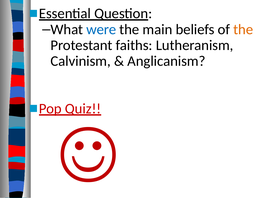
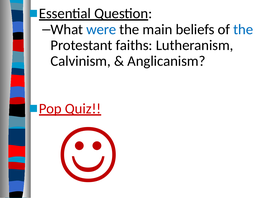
the colour: orange -> blue (243, 29)
